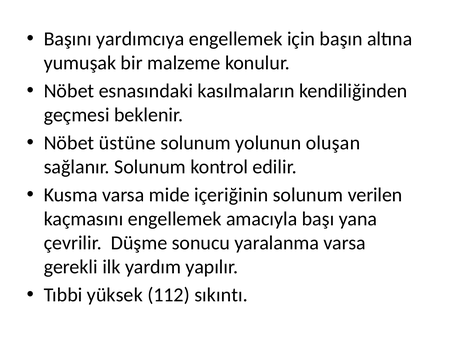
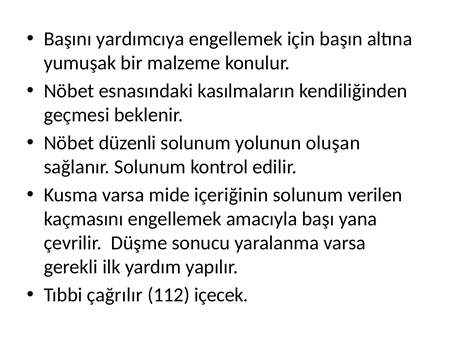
üstüne: üstüne -> düzenli (127, 143)
yüksek: yüksek -> çağrılır (115, 295)
sıkıntı: sıkıntı -> içecek (221, 295)
